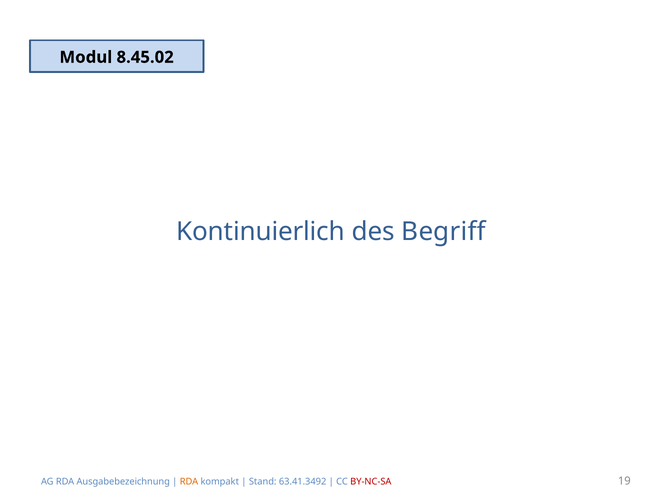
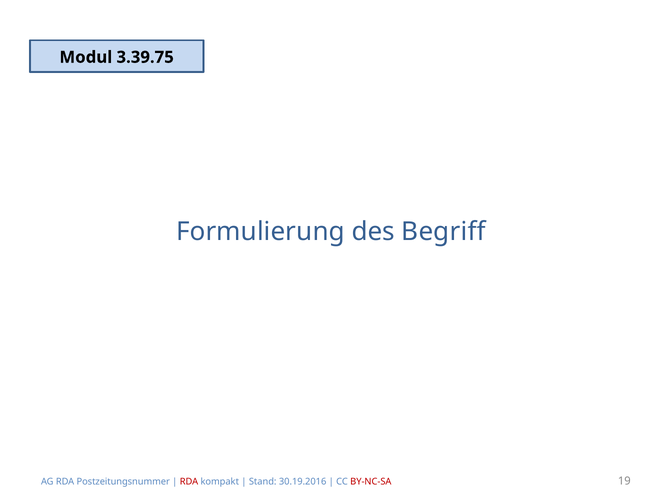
8.45.02: 8.45.02 -> 3.39.75 (145, 57)
Kontinuierlich: Kontinuierlich -> Formulierung (260, 232)
Ausgabebezeichnung: Ausgabebezeichnung -> Postzeitungsnummer (123, 482)
RDA colour: orange -> red (189, 482)
63.41.3492: 63.41.3492 -> 30.19.2016 (303, 482)
